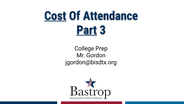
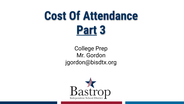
Cost underline: present -> none (55, 16)
